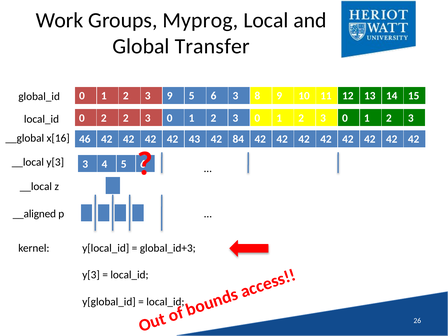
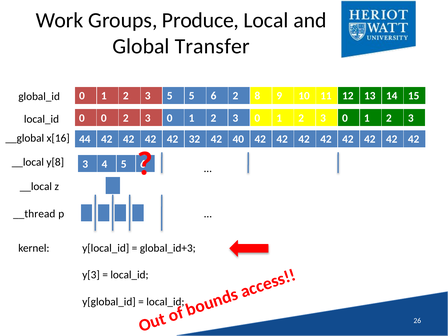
Myprog: Myprog -> Produce (201, 20)
3 9: 9 -> 5 (170, 96)
6 3: 3 -> 2 (235, 96)
local_id 0 2: 2 -> 0 (104, 118)
46: 46 -> 44 (85, 139)
43: 43 -> 32 (194, 139)
84: 84 -> 40 (238, 139)
__local y[3: y[3 -> y[8 (55, 162)
__aligned: __aligned -> __thread (34, 214)
